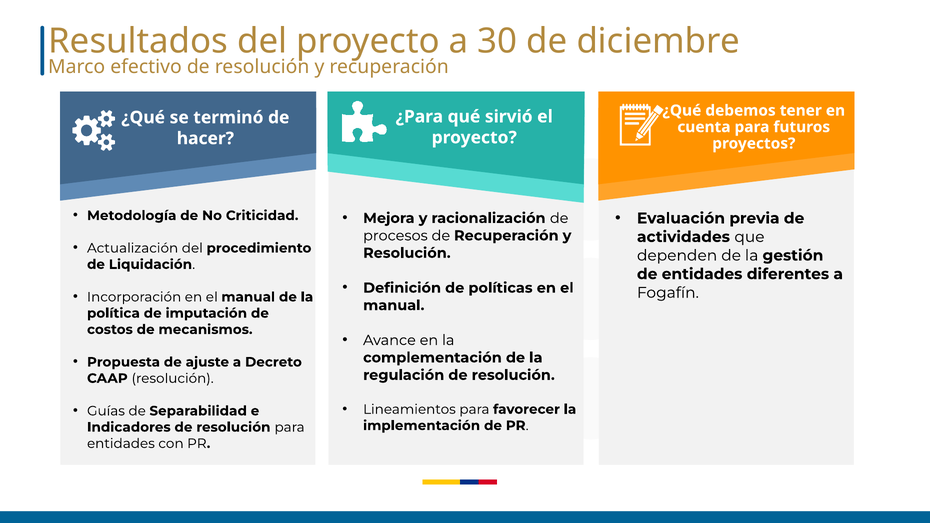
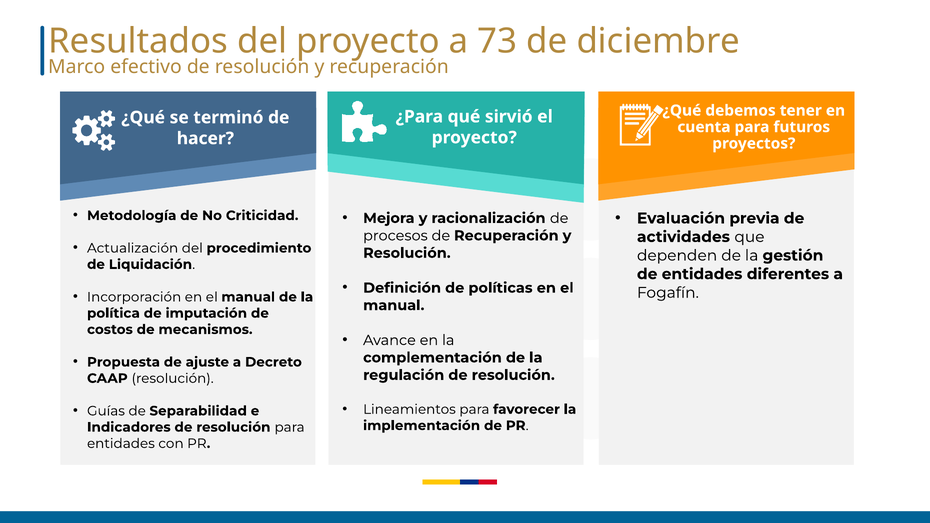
30: 30 -> 73 (497, 41)
